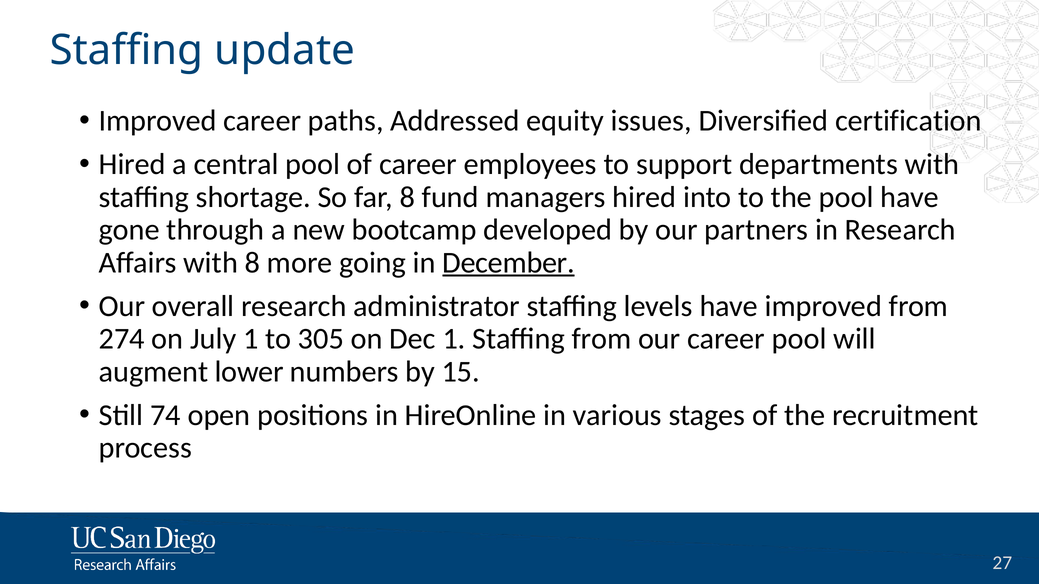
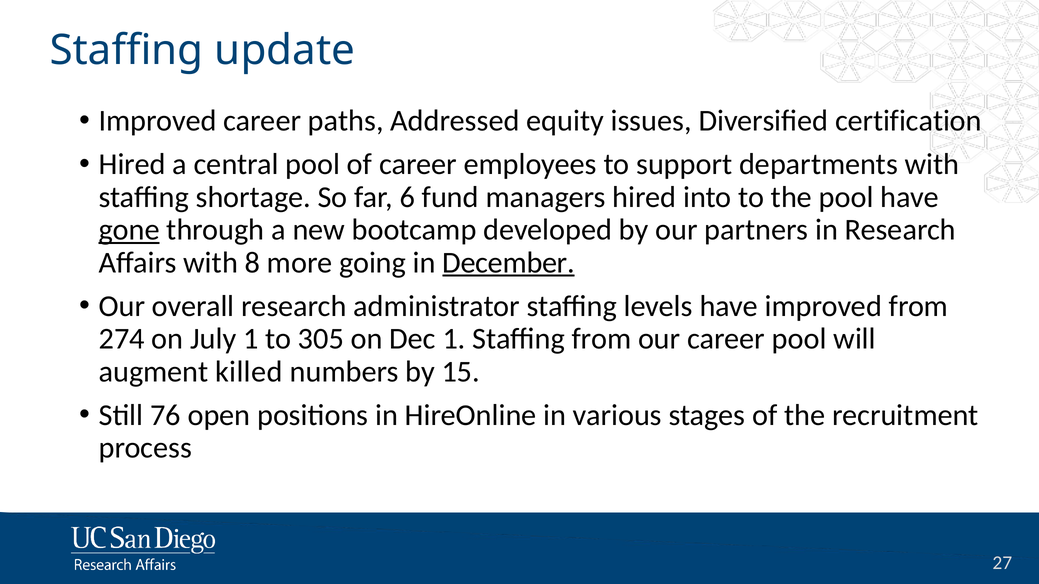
far 8: 8 -> 6 (407, 197)
gone underline: none -> present (129, 230)
lower: lower -> killed (249, 372)
74: 74 -> 76 (165, 415)
